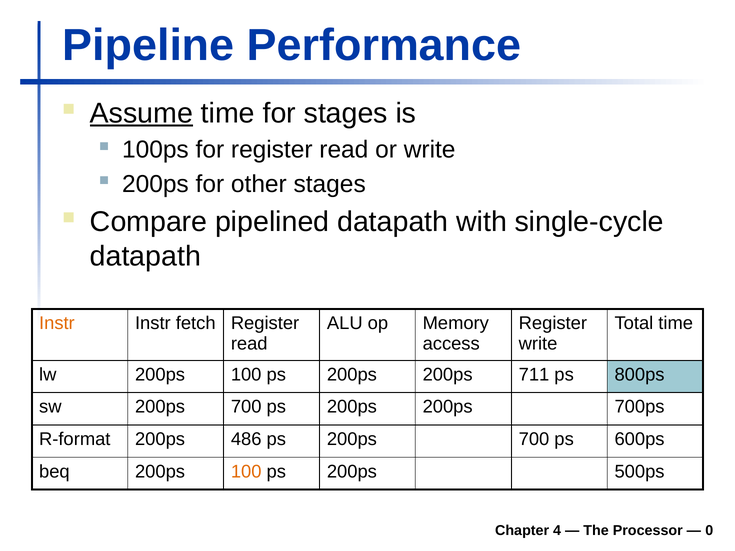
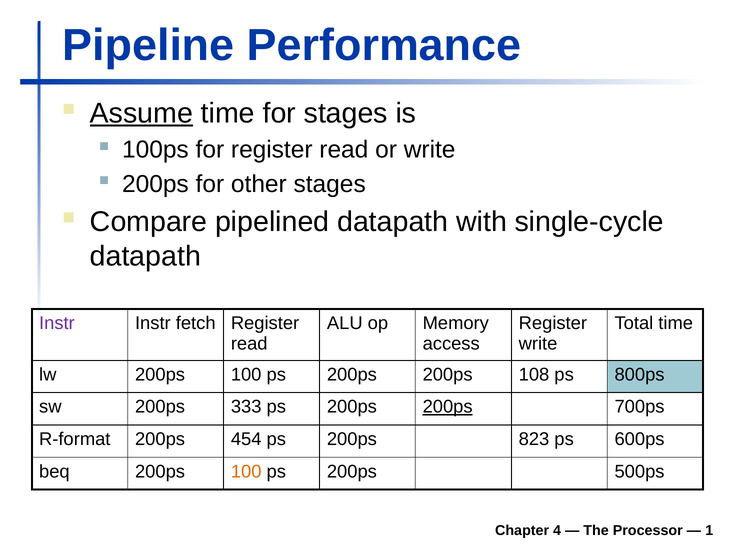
Instr colour: orange -> purple (57, 323)
711: 711 -> 108 (534, 375)
sw 200ps 700: 700 -> 333 (246, 407)
200ps underline: none -> present (448, 407)
486: 486 -> 454 (246, 440)
ps 200ps 700: 700 -> 823 (534, 440)
0: 0 -> 1 (709, 531)
